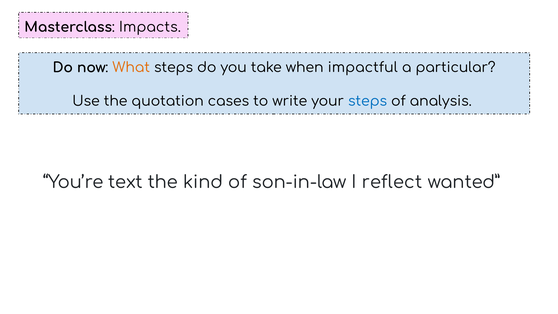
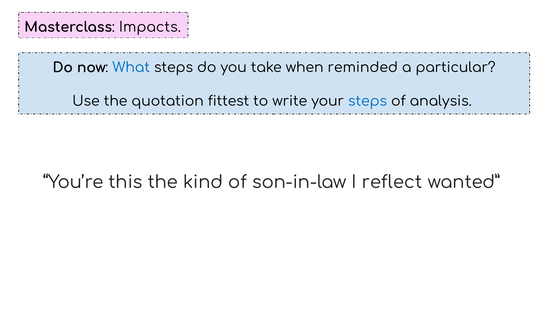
What colour: orange -> blue (131, 68)
impactful: impactful -> reminded (363, 68)
cases: cases -> fittest (229, 101)
text: text -> this (125, 182)
